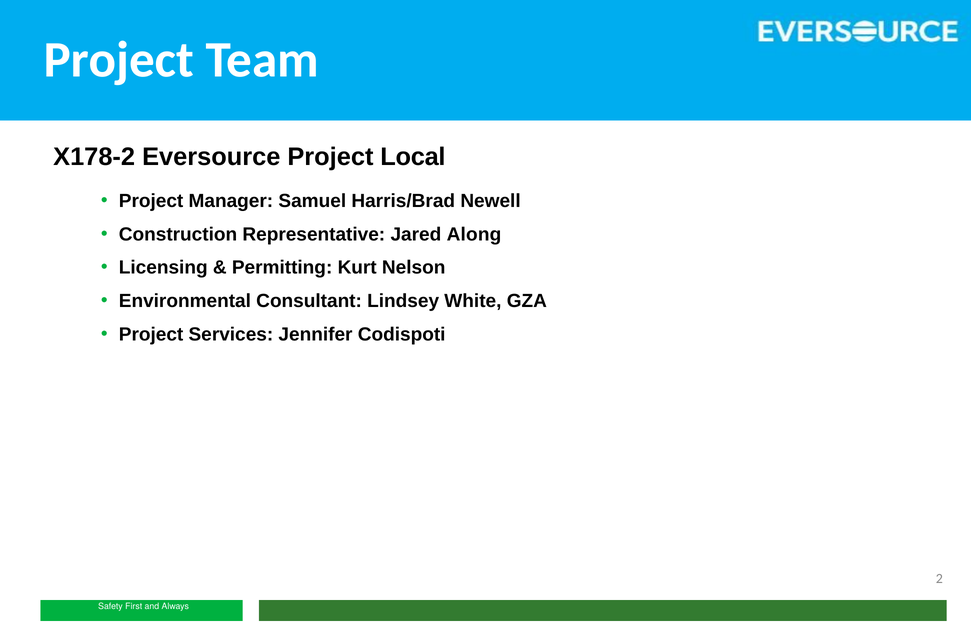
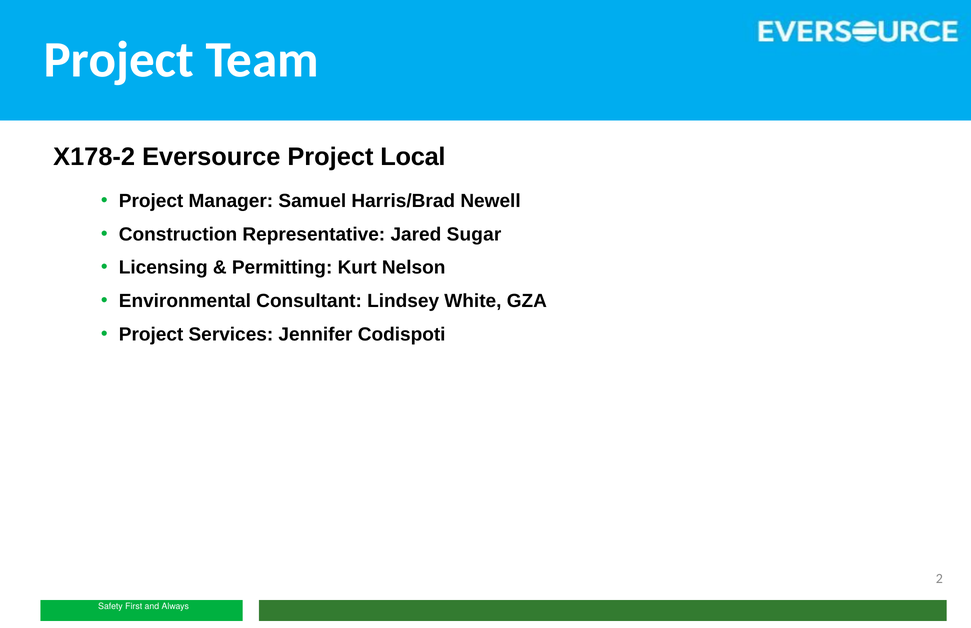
Along: Along -> Sugar (474, 235)
